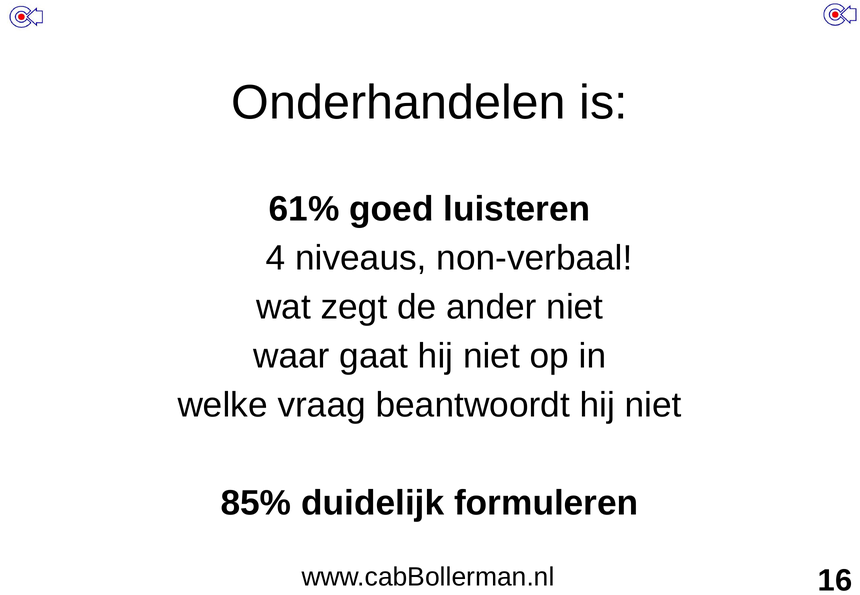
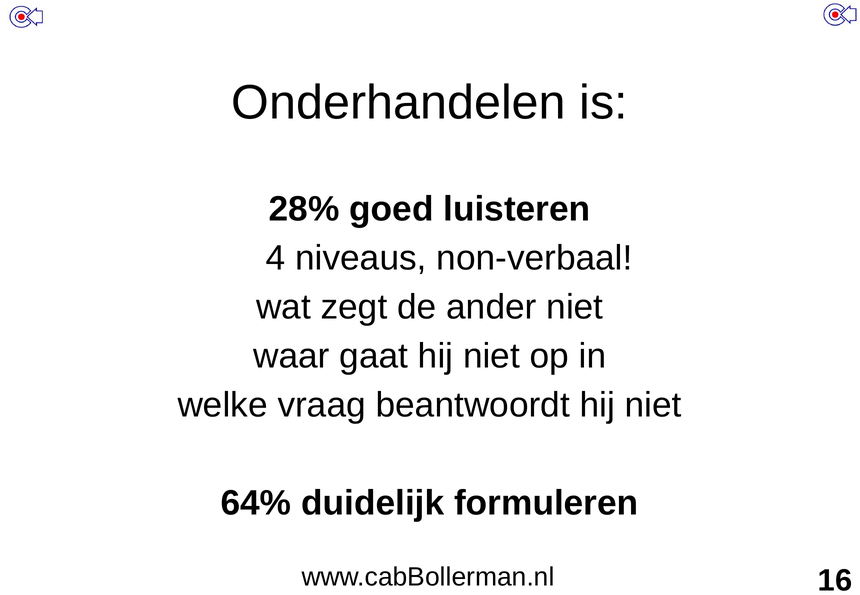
61%: 61% -> 28% (304, 209)
85%: 85% -> 64% (256, 503)
